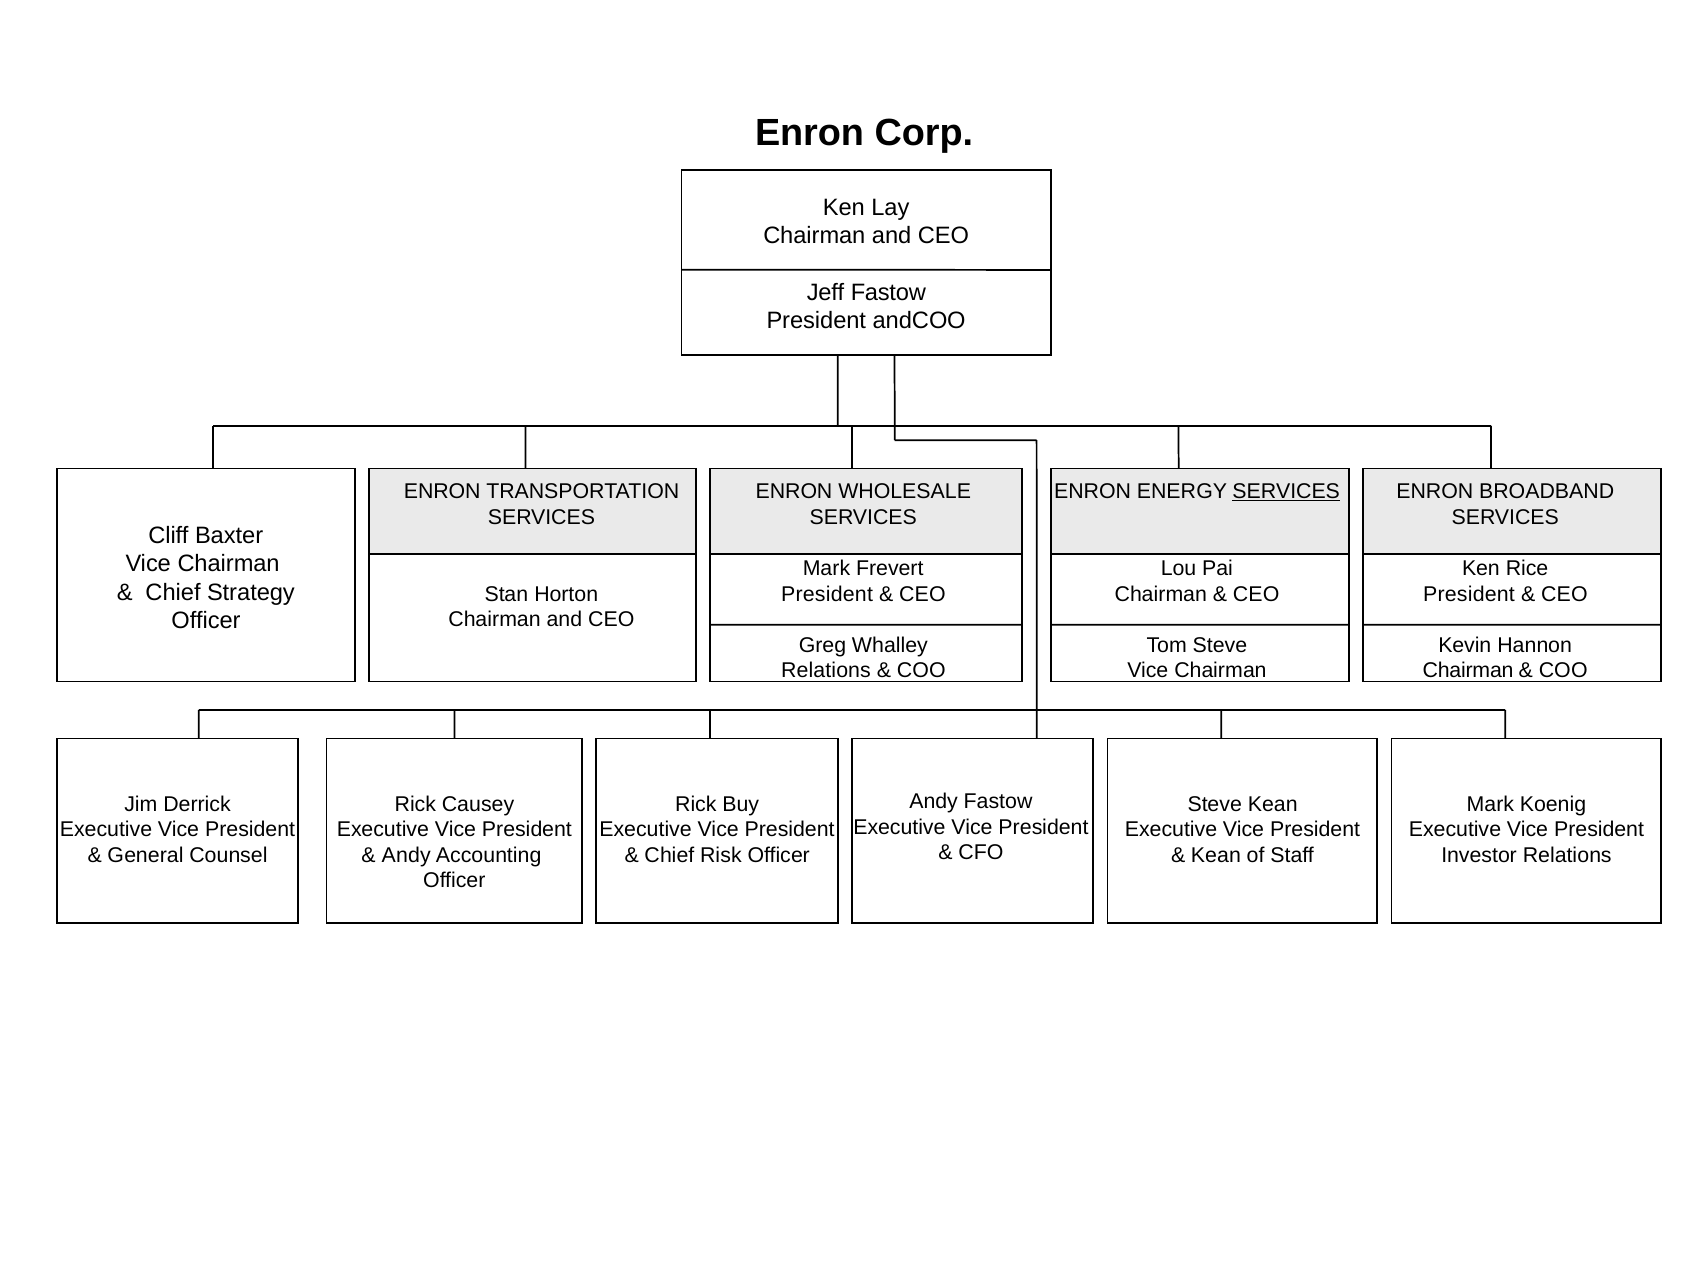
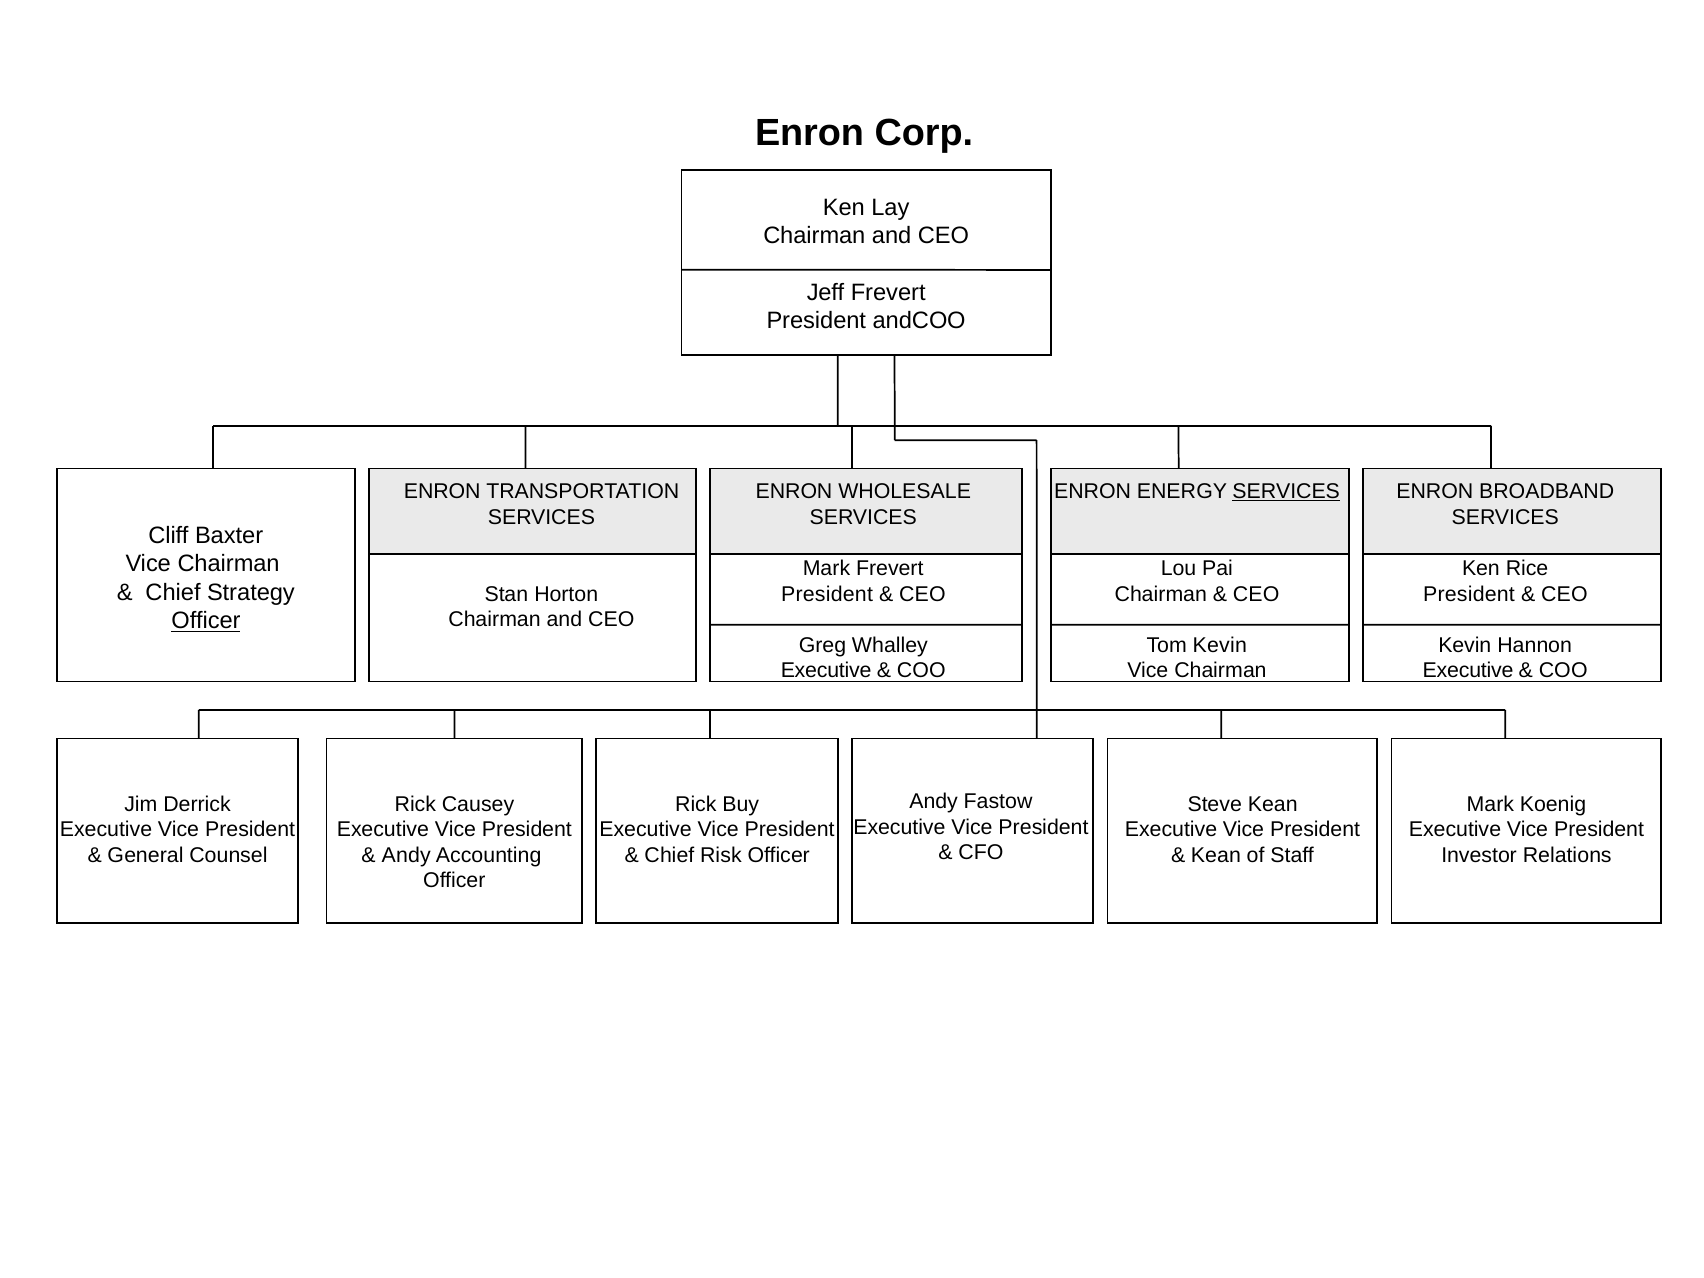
Jeff Fastow: Fastow -> Frevert (888, 293)
Officer underline: none -> present (206, 621)
Tom Steve: Steve -> Kevin (1220, 645)
Relations: Relations -> Executive (826, 671)
Chairman: Chairman -> Executive (1468, 671)
